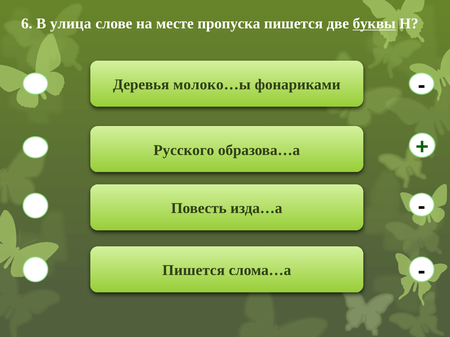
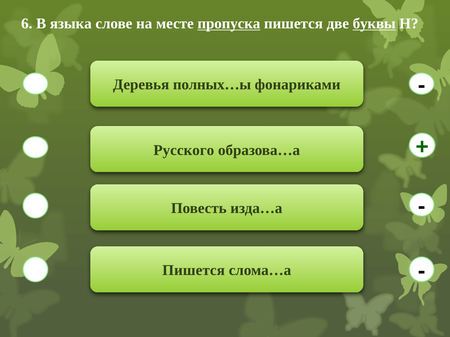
улица: улица -> языка (71, 24)
пропуска underline: none -> present (229, 24)
молоко…ы: молоко…ы -> полных…ы (212, 85)
